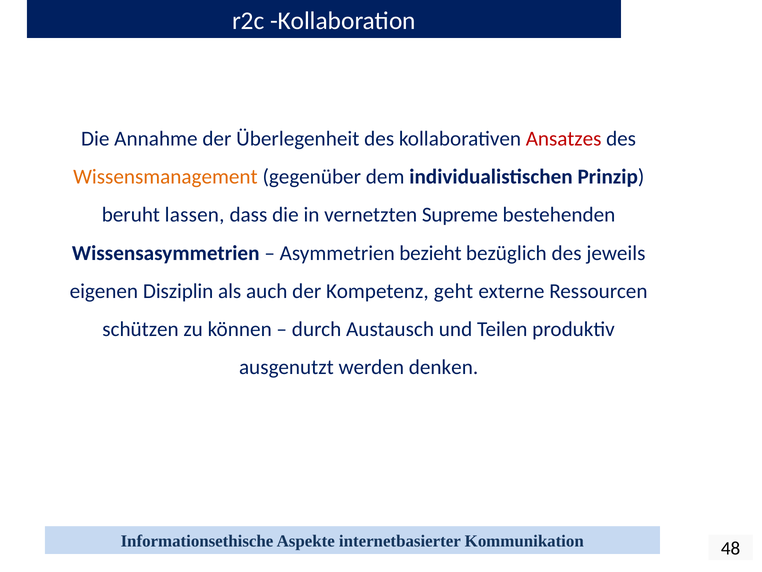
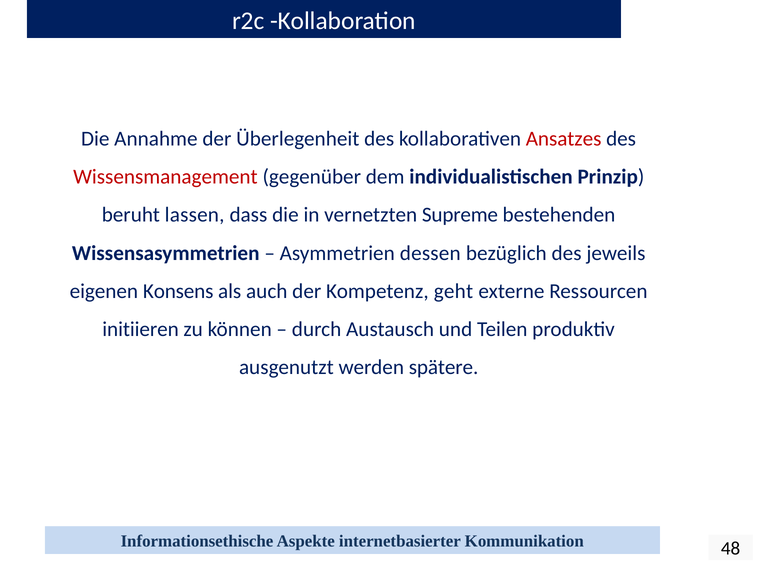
Wissensmanagement colour: orange -> red (165, 177)
bezieht: bezieht -> dessen (430, 253)
Disziplin: Disziplin -> Konsens (178, 291)
schützen: schützen -> initiieren (141, 329)
denken: denken -> spätere (444, 367)
